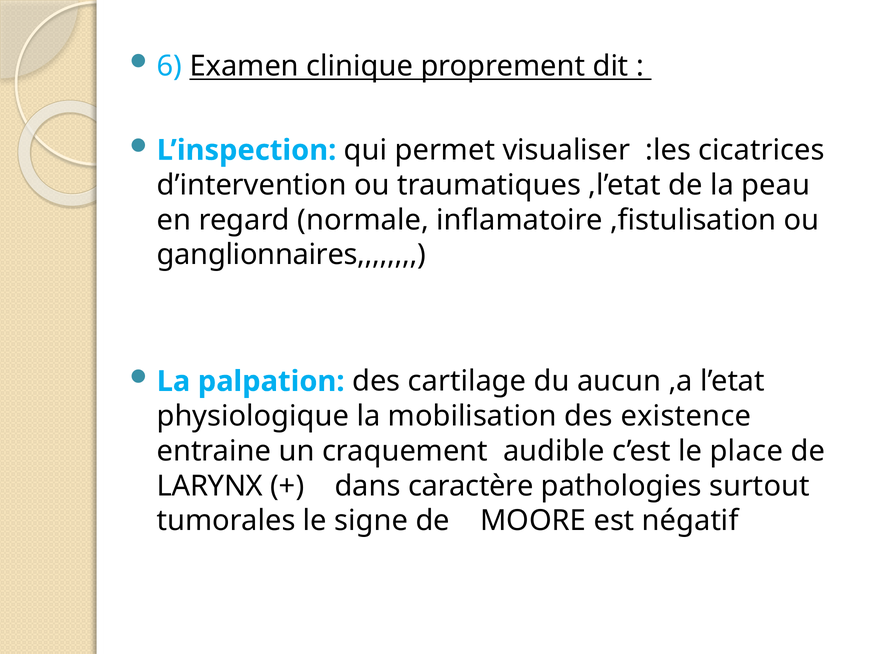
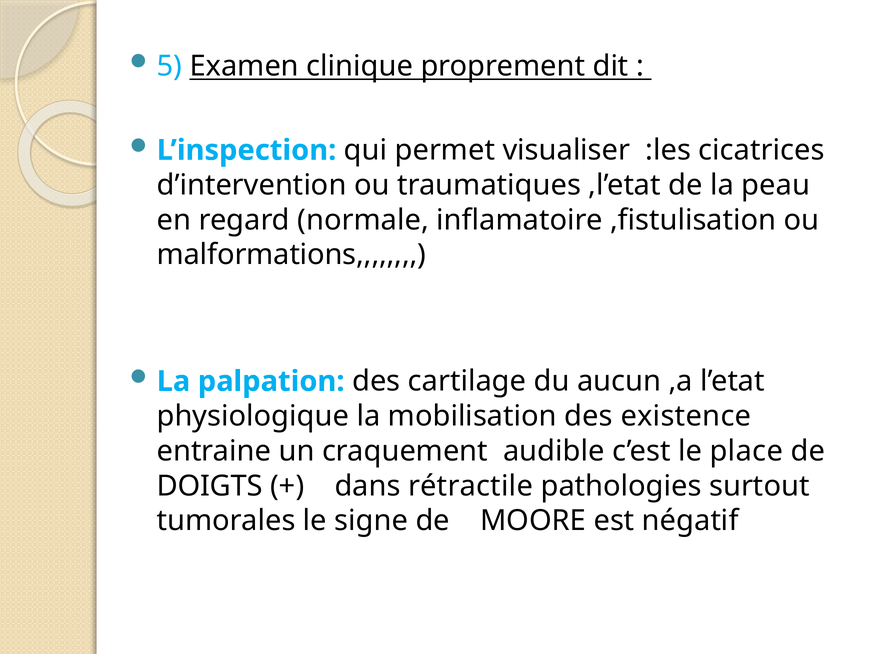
6: 6 -> 5 (169, 66)
ganglionnaires: ganglionnaires -> malformations (291, 255)
LARYNX: LARYNX -> DOIGTS (210, 486)
caractère: caractère -> rétractile (471, 486)
